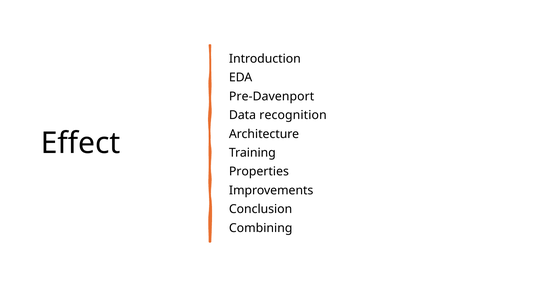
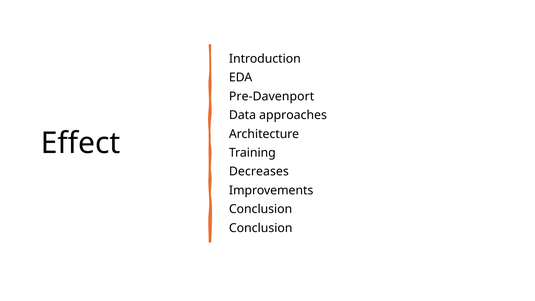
recognition: recognition -> approaches (293, 115)
Properties: Properties -> Decreases (259, 172)
Combining: Combining -> Conclusion (261, 228)
